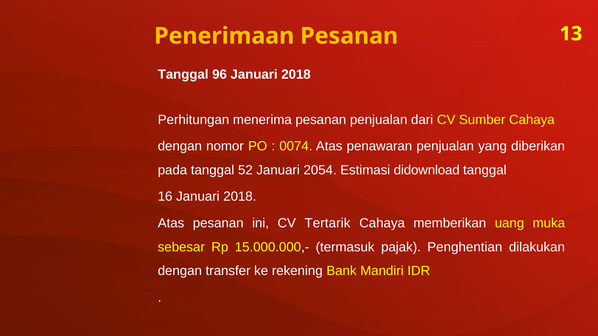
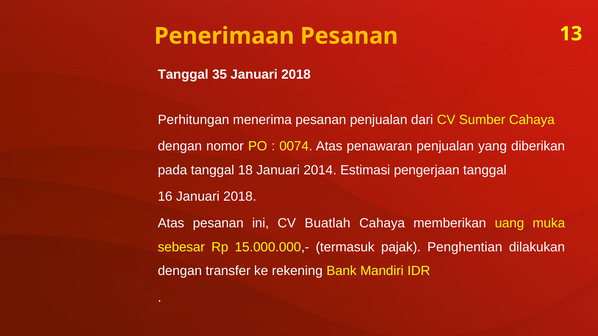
96: 96 -> 35 (220, 75)
52: 52 -> 18 (245, 170)
2054: 2054 -> 2014 (320, 170)
didownload: didownload -> pengerjaan (427, 170)
Tertarik: Tertarik -> Buatlah (328, 223)
